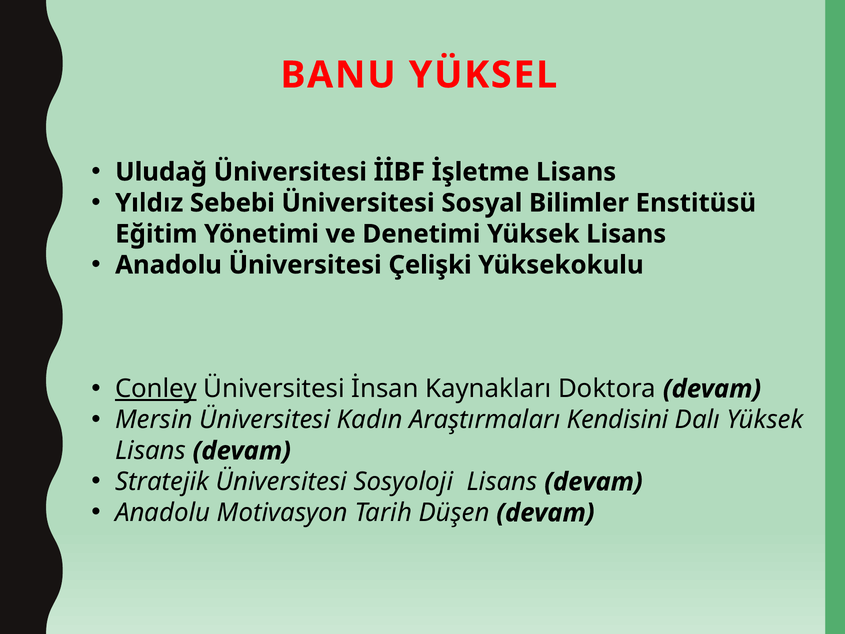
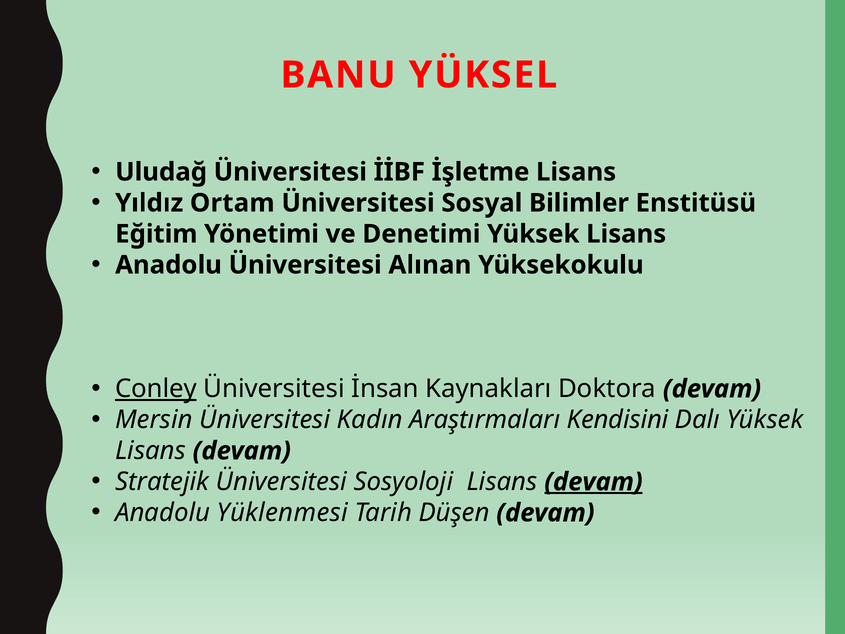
Sebebi: Sebebi -> Ortam (232, 203)
Çelişki: Çelişki -> Alınan (430, 265)
devam underline: none -> present (594, 482)
Motivasyon: Motivasyon -> Yüklenmesi (282, 513)
